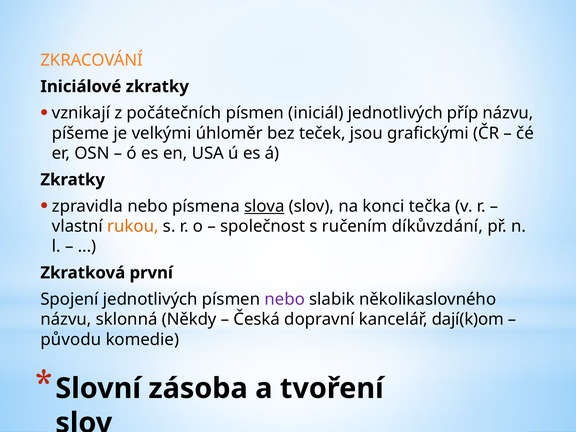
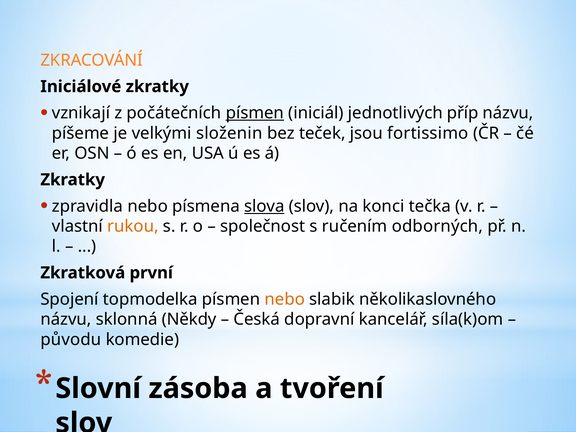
písmen underline: none -> present (255, 113)
úhloměr: úhloměr -> složenin (229, 133)
grafickými: grafickými -> fortissimo (428, 133)
díkůvzdání: díkůvzdání -> odborných (437, 226)
Spojení jednotlivých: jednotlivých -> topmodelka (150, 299)
nebo colour: purple -> orange (285, 299)
dají(k)om: dají(k)om -> síla(k)om (468, 319)
